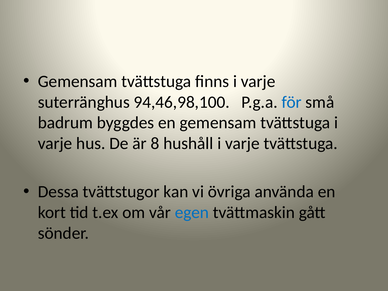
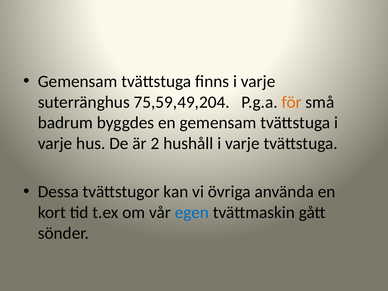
94,46,98,100: 94,46,98,100 -> 75,59,49,204 (182, 102)
för colour: blue -> orange (292, 102)
8: 8 -> 2 (155, 143)
